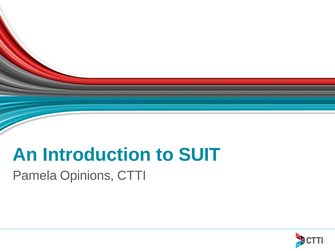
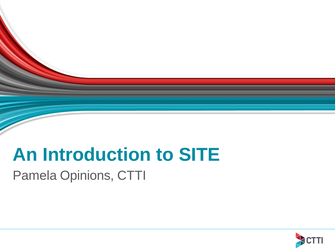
SUIT: SUIT -> SITE (199, 155)
